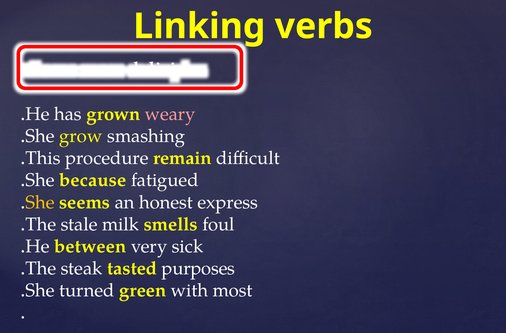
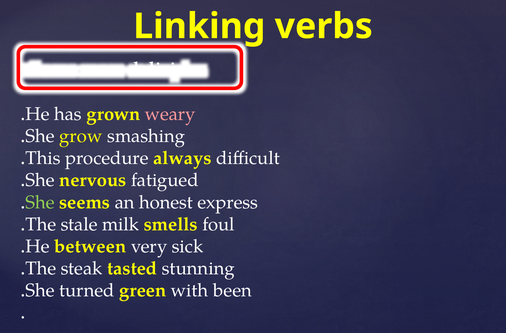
remain: remain -> always (182, 158)
because: because -> nervous (93, 180)
She colour: yellow -> light green (40, 202)
purposes: purposes -> stunning (198, 268)
most: most -> been (233, 290)
